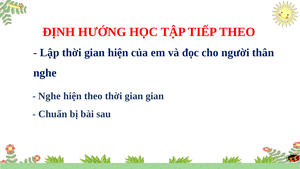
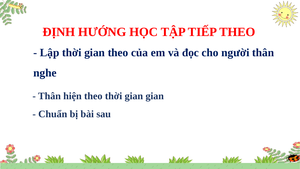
gian hiện: hiện -> theo (118, 53)
Nghe: Nghe -> Thân (49, 96)
